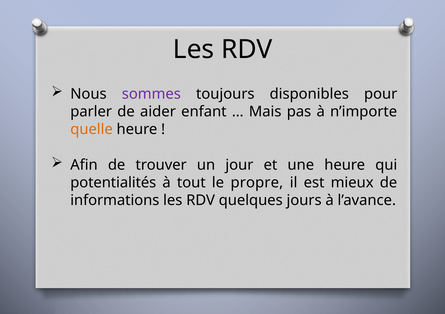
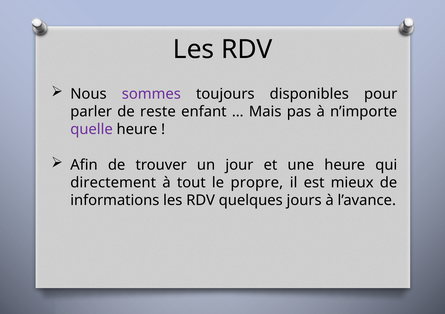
aider: aider -> reste (158, 112)
quelle colour: orange -> purple (92, 130)
potentialités: potentialités -> directement (113, 183)
